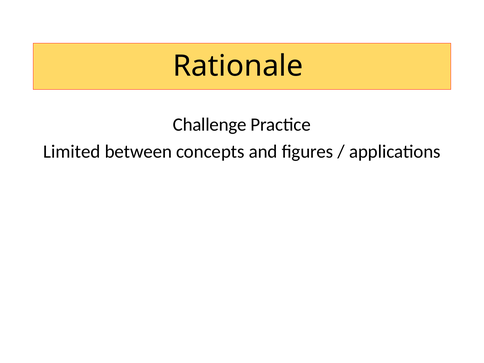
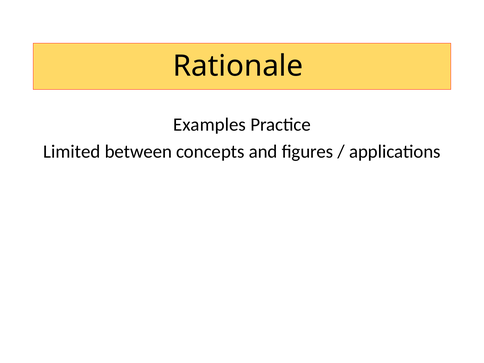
Challenge: Challenge -> Examples (210, 125)
